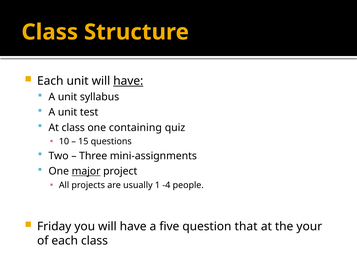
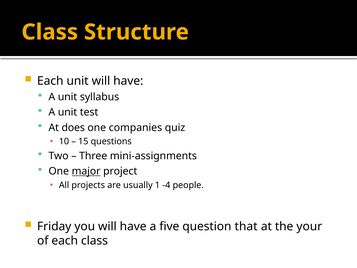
have underline: present -> none (128, 81)
At class: class -> does (73, 127)
containing: containing -> companies (135, 127)
